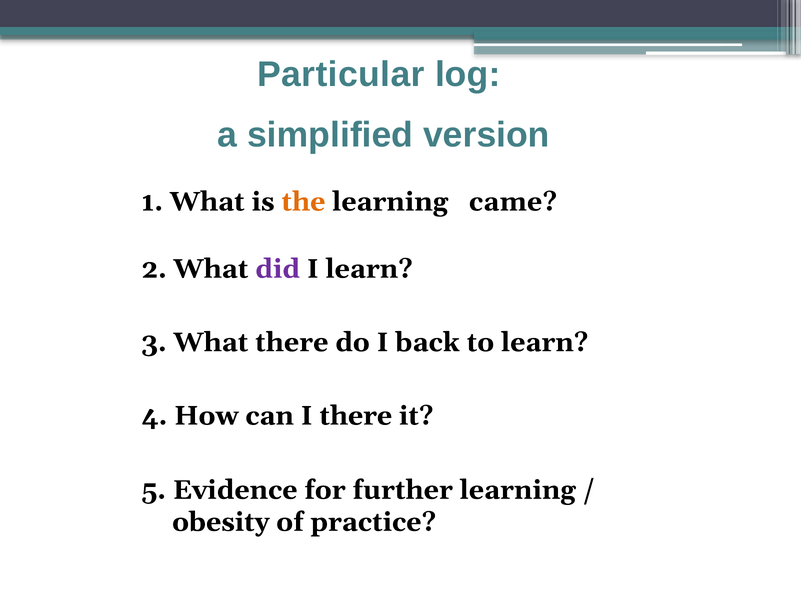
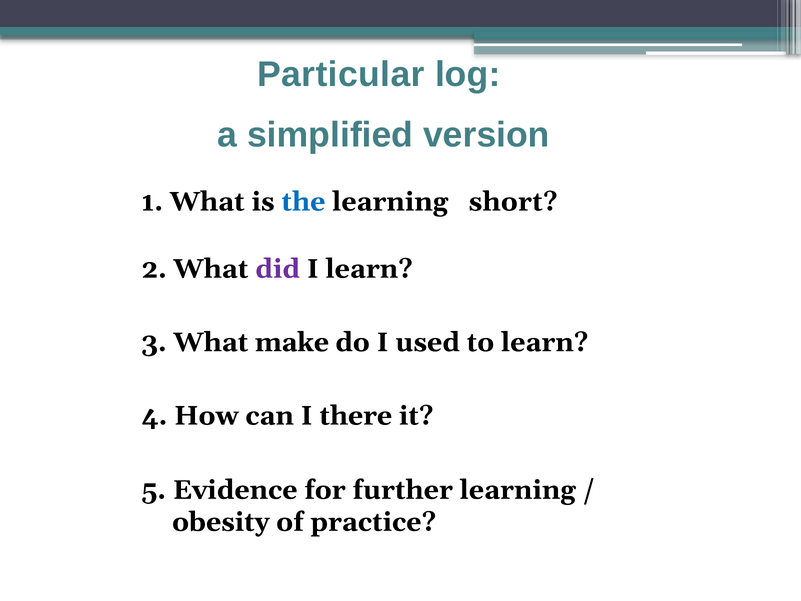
the colour: orange -> blue (303, 202)
came: came -> short (513, 202)
What there: there -> make (292, 342)
back: back -> used (428, 342)
